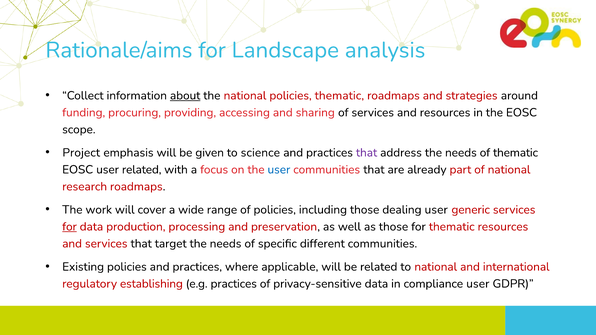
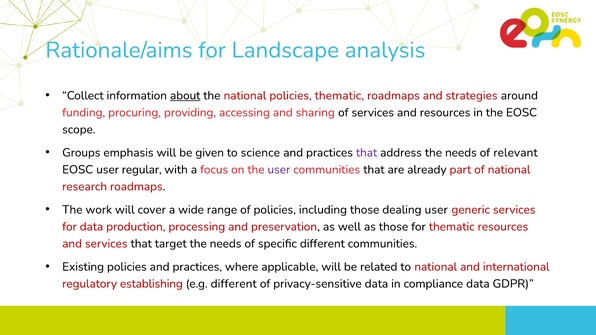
Project: Project -> Groups (81, 153)
of thematic: thematic -> relevant (515, 153)
user related: related -> regular (142, 170)
user colour: blue -> purple (279, 170)
for underline: present -> none (69, 227)
e.g practices: practices -> different (234, 284)
compliance user: user -> data (478, 284)
